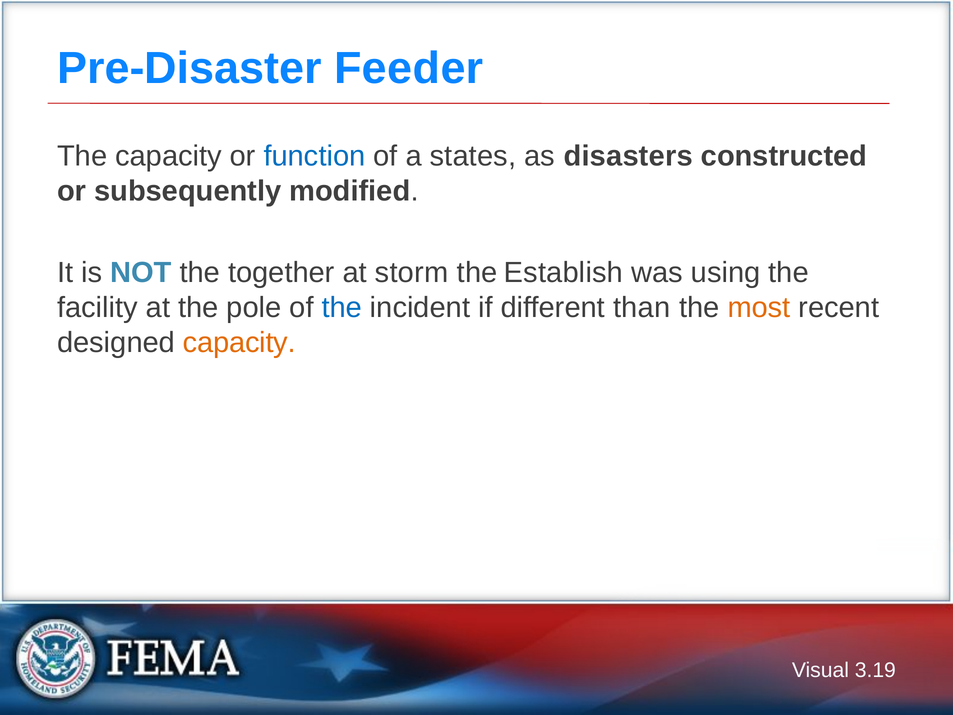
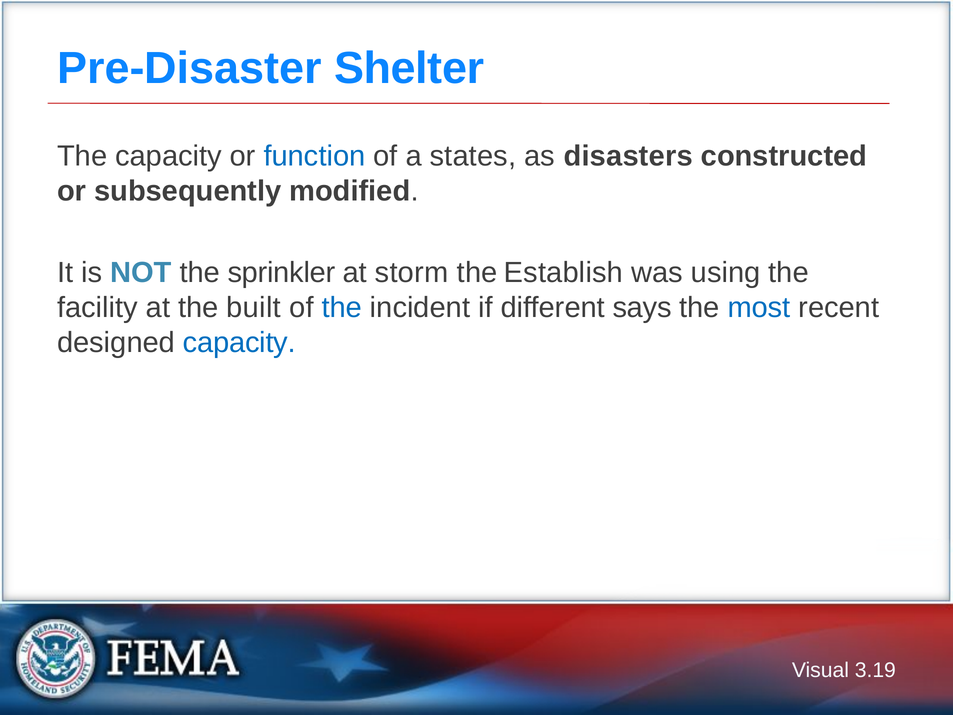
Feeder: Feeder -> Shelter (409, 69)
together: together -> sprinkler (281, 272)
pole: pole -> built (254, 307)
than: than -> says (642, 307)
most colour: orange -> blue (759, 307)
capacity colour: orange -> blue (239, 342)
